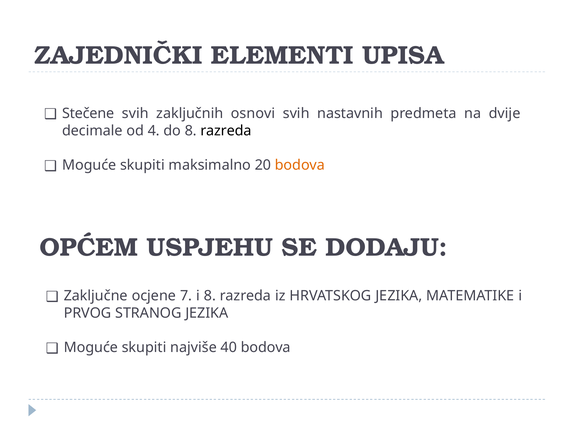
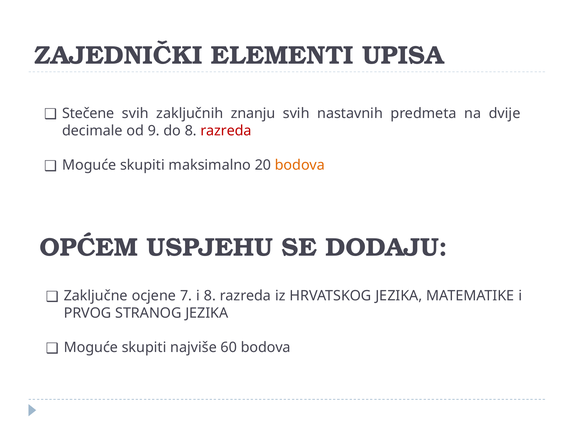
osnovi: osnovi -> znanju (253, 113)
4: 4 -> 9 (154, 131)
razreda colour: black -> red (226, 131)
40: 40 -> 60 (229, 347)
